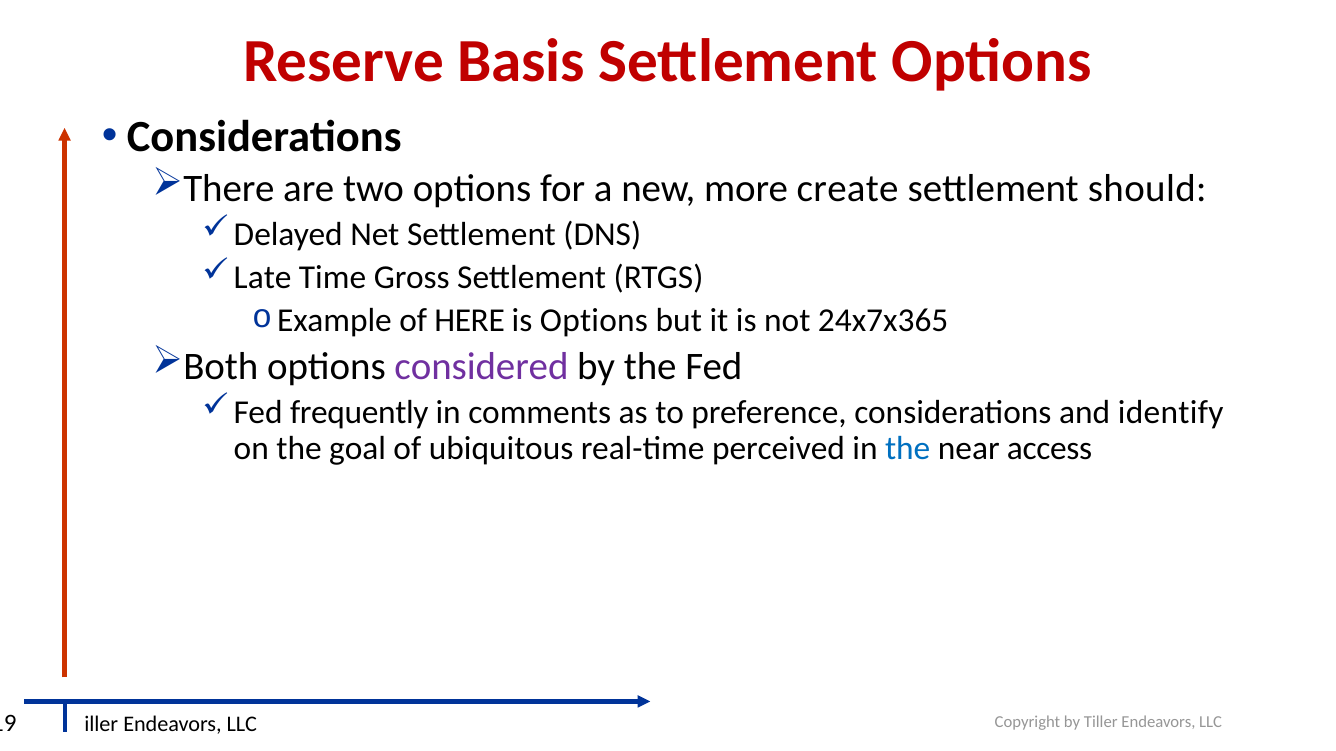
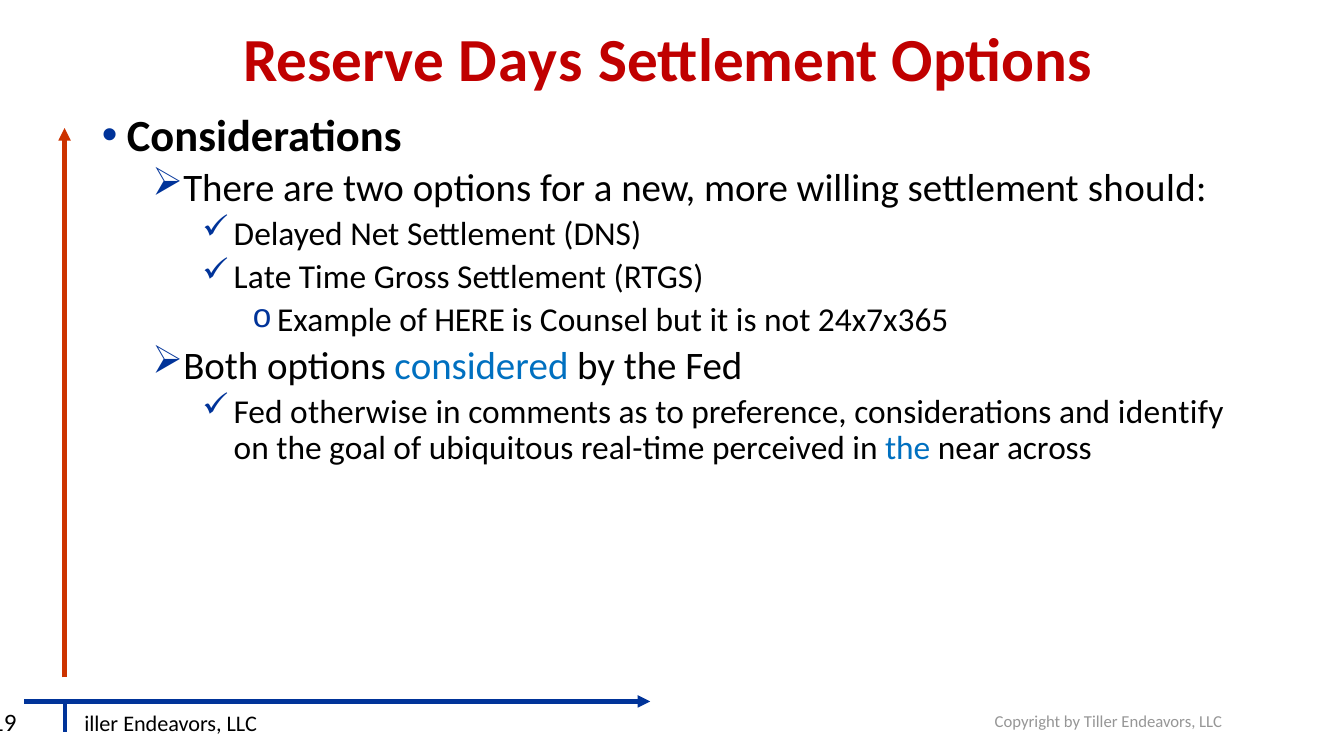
Basis: Basis -> Days (521, 62)
create: create -> willing (848, 189)
is Options: Options -> Counsel (594, 321)
considered colour: purple -> blue (481, 367)
frequently: frequently -> otherwise (359, 413)
access: access -> across (1049, 449)
